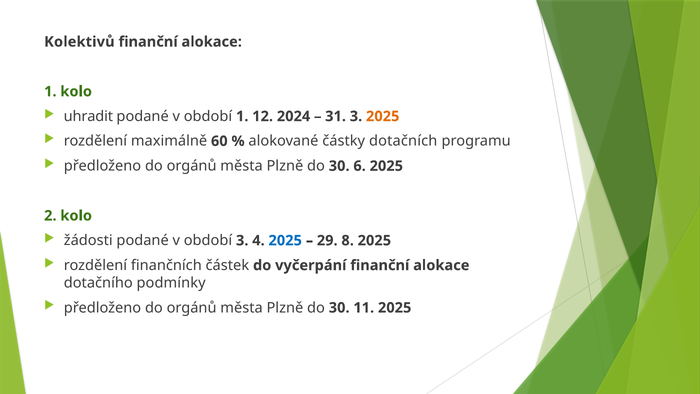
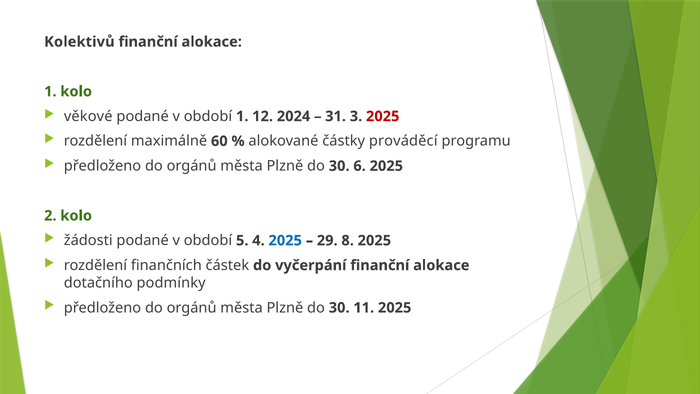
uhradit: uhradit -> věkové (88, 116)
2025 colour: orange -> red (383, 116)
dotačních: dotačních -> prováděcí (403, 141)
období 3: 3 -> 5 (242, 240)
